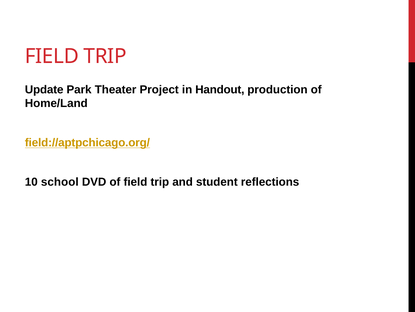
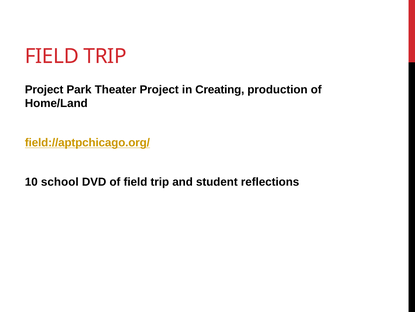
Update: Update -> Project (44, 89)
Handout: Handout -> Creating (220, 89)
